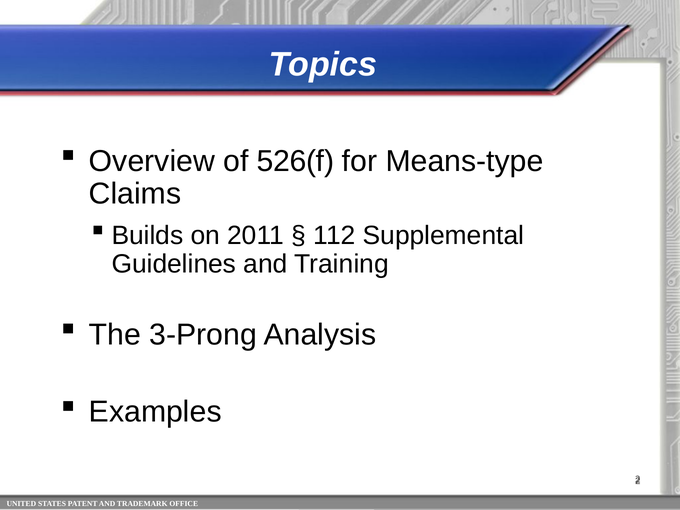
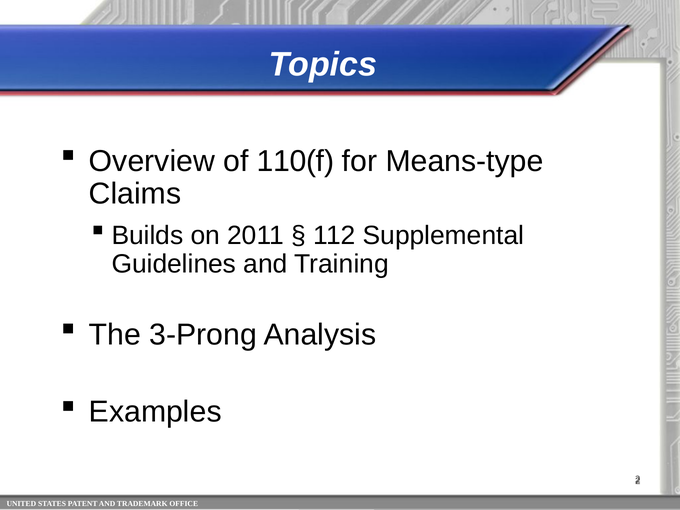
526(f: 526(f -> 110(f (295, 161)
